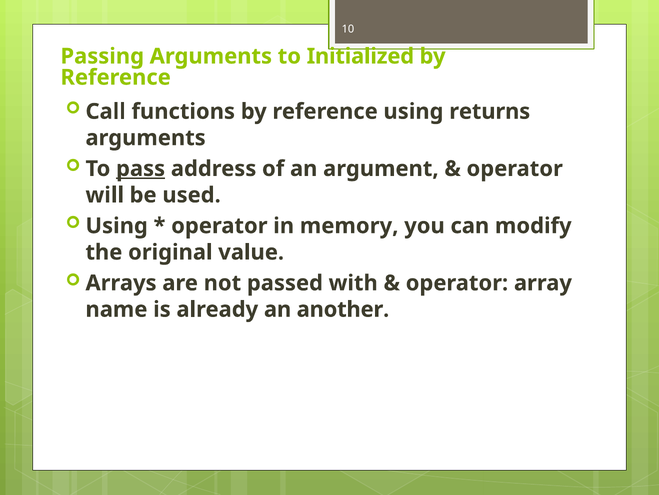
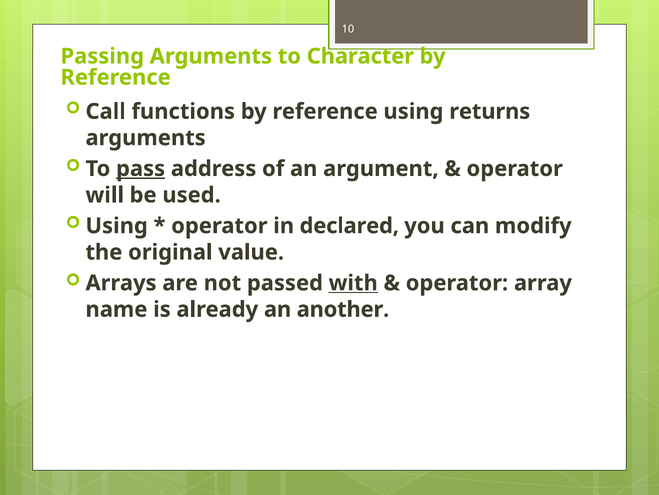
Initialized: Initialized -> Character (360, 56)
memory: memory -> declared (349, 226)
with underline: none -> present (353, 283)
